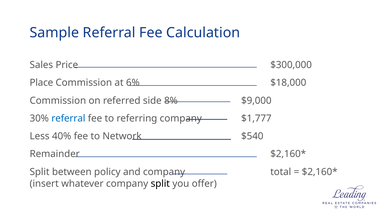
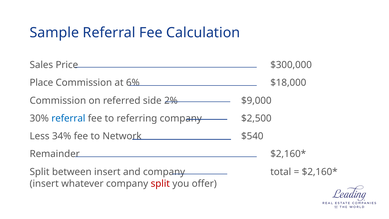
8%: 8% -> 2% (171, 100)
$1,777: $1,777 -> $2,500 (256, 118)
40%: 40% -> 34% (62, 136)
between policy: policy -> insert (107, 172)
split colour: black -> red (160, 183)
